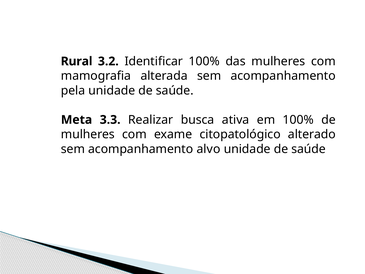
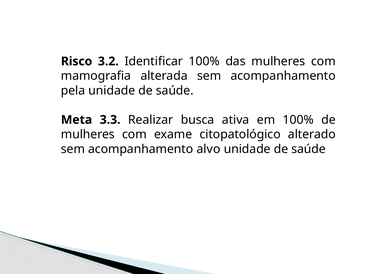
Rural: Rural -> Risco (77, 61)
